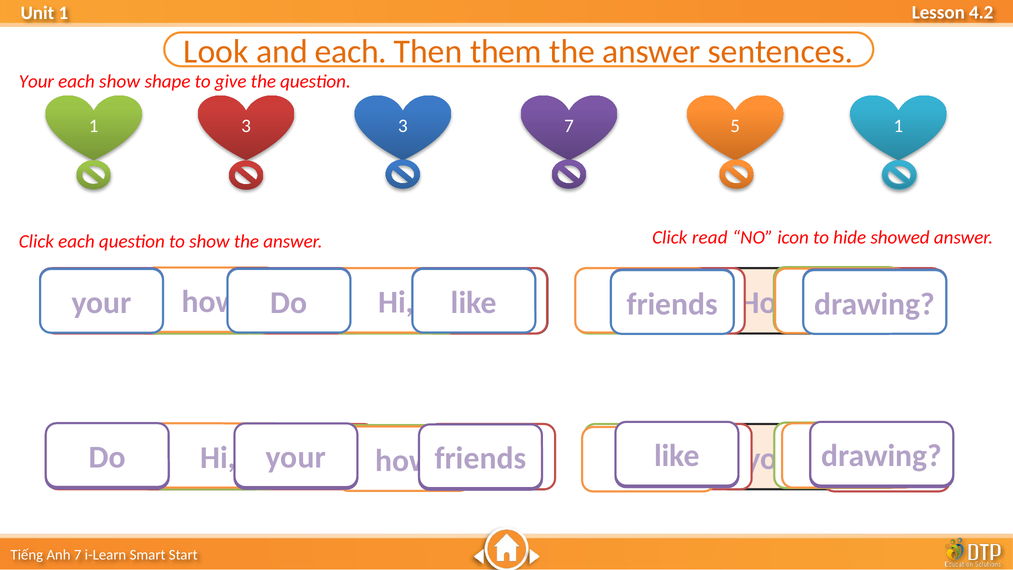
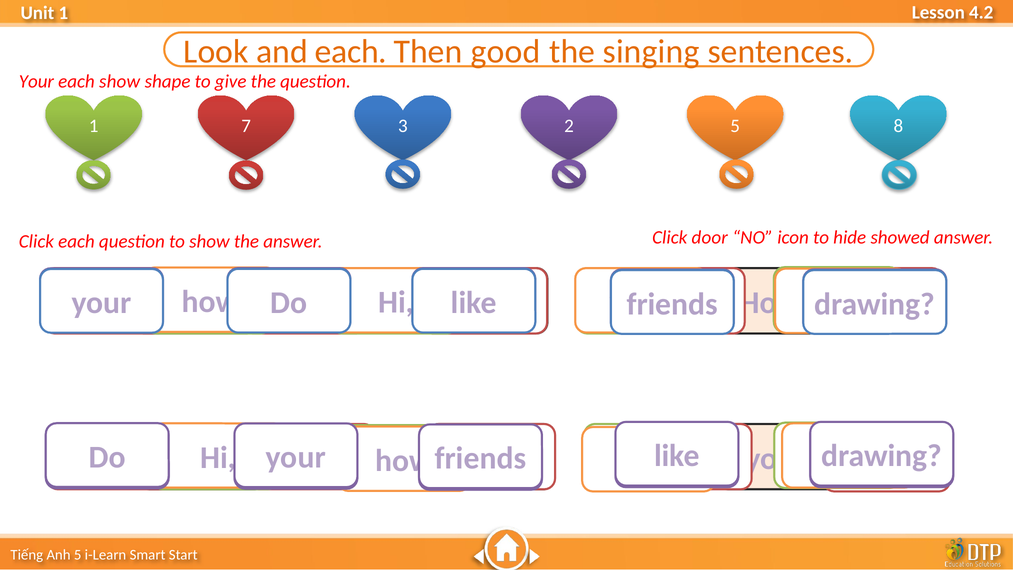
them: them -> good (506, 52)
answer: answer -> singing (651, 52)
1 3: 3 -> 7 (246, 126)
3 7: 7 -> 2 (569, 126)
5 1: 1 -> 8 (898, 126)
read: read -> door (710, 238)
7: 7 -> 5 (78, 555)
